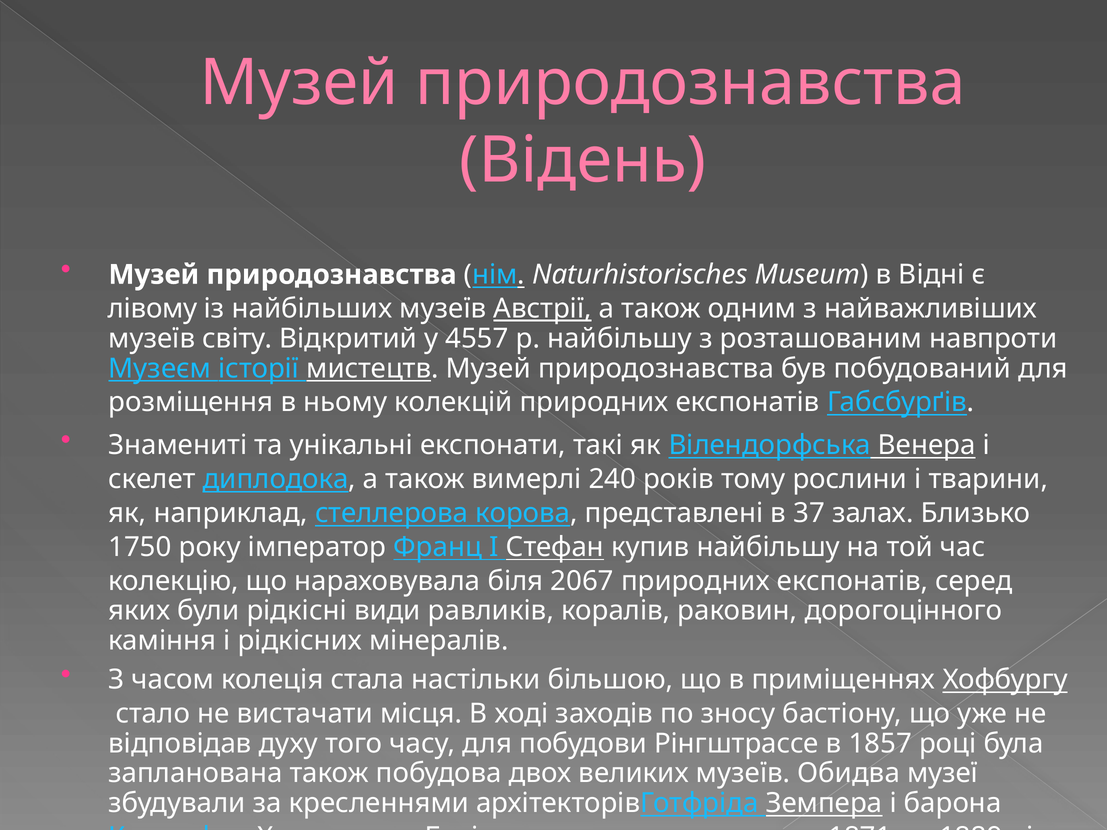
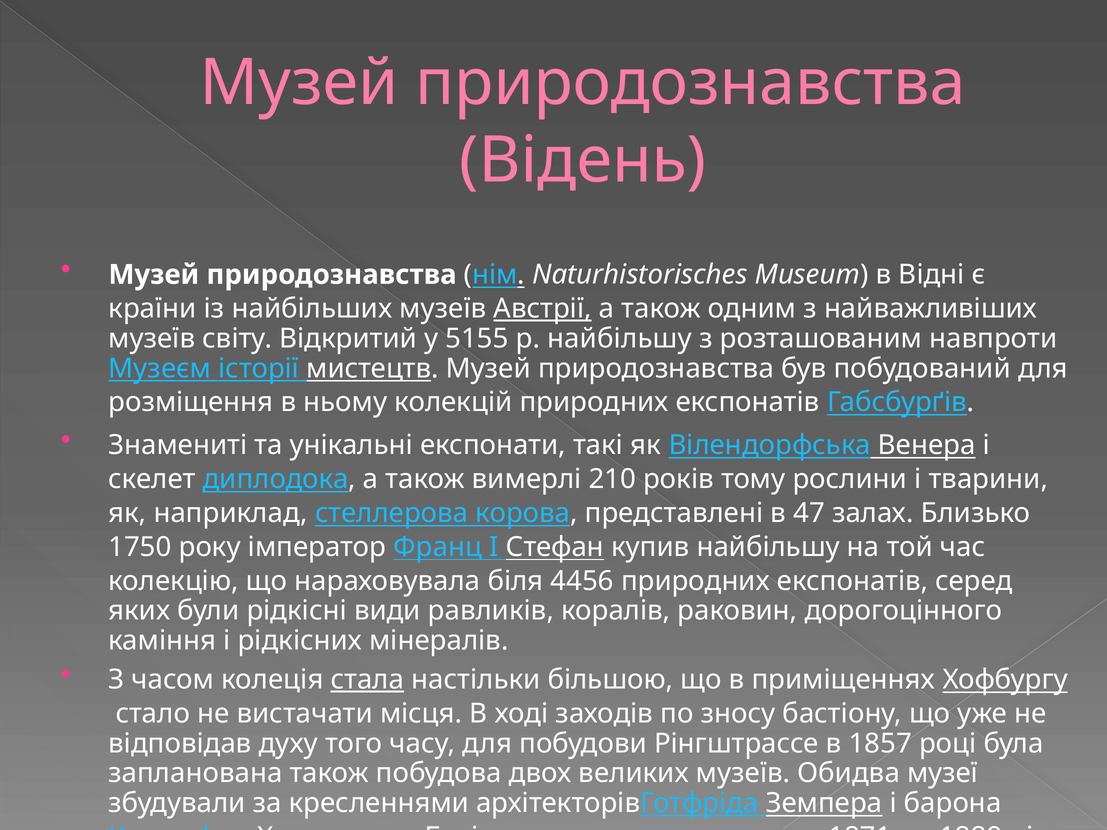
лівому: лівому -> країни (153, 309)
4557: 4557 -> 5155 (477, 339)
240: 240 -> 210 (612, 479)
37: 37 -> 47 (809, 513)
2067: 2067 -> 4456 (582, 581)
стала underline: none -> present (367, 680)
